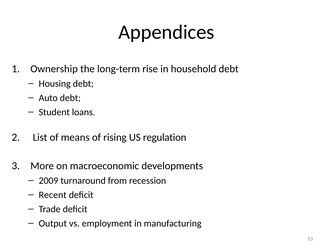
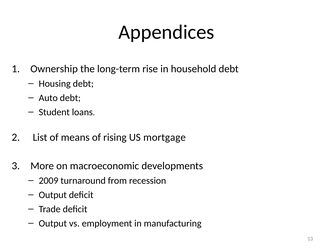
regulation: regulation -> mortgage (165, 137)
Recent: Recent -> Output (53, 195)
